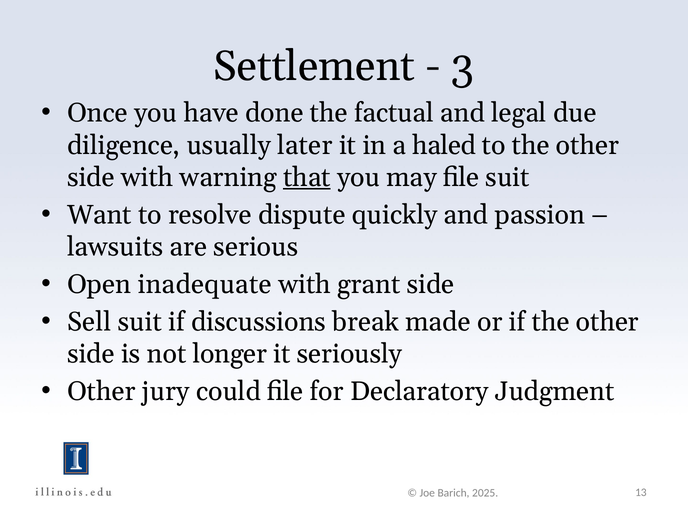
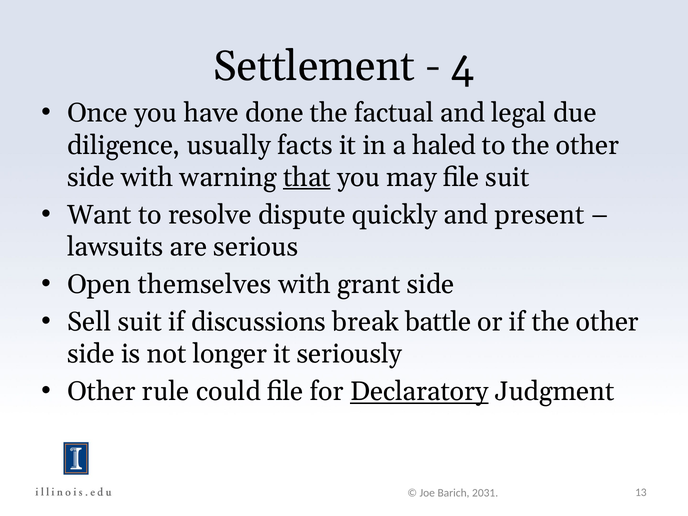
3: 3 -> 4 (463, 67)
later: later -> facts (305, 145)
passion: passion -> present (540, 215)
inadequate: inadequate -> themselves (205, 284)
made: made -> battle (438, 322)
jury: jury -> rule (166, 392)
Declaratory underline: none -> present (419, 392)
2025: 2025 -> 2031 (485, 493)
